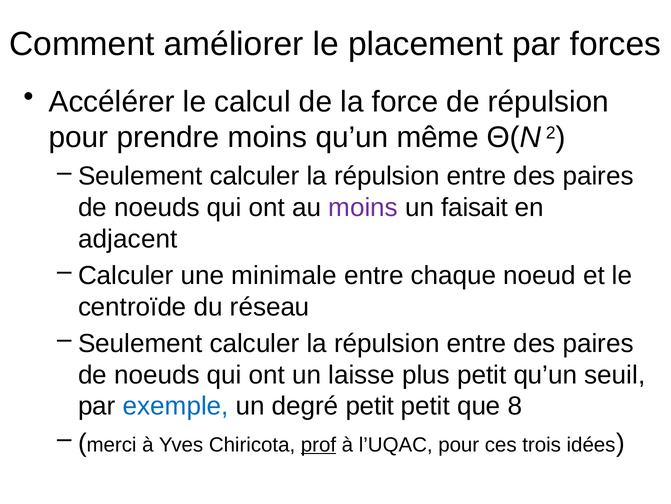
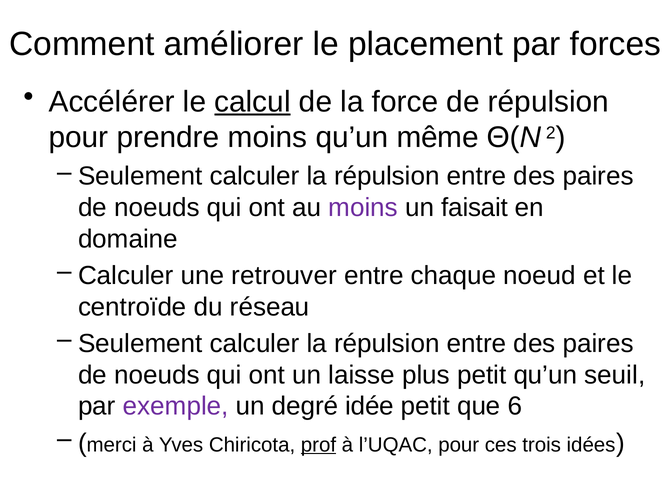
calcul underline: none -> present (252, 102)
adjacent: adjacent -> domaine (128, 239)
minimale: minimale -> retrouver (284, 275)
exemple colour: blue -> purple (176, 406)
degré petit: petit -> idée (370, 406)
8: 8 -> 6 (515, 406)
